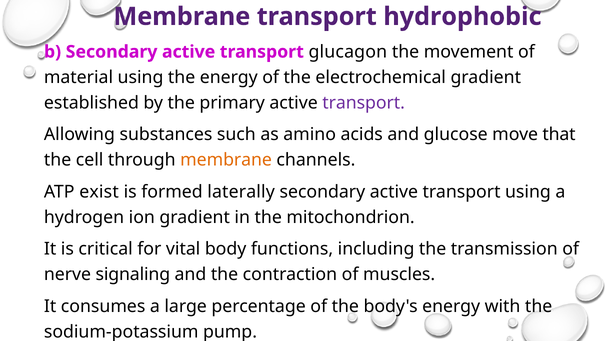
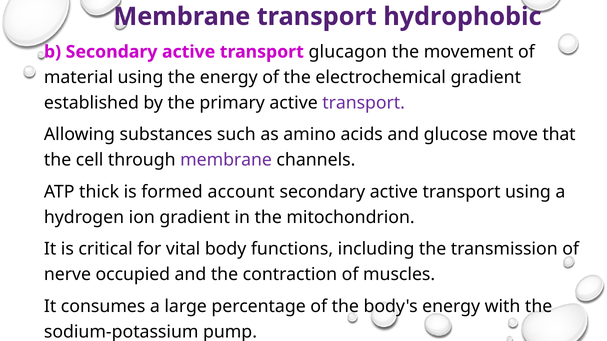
membrane colour: orange -> purple (226, 160)
exist: exist -> thick (99, 192)
laterally: laterally -> account (241, 192)
signaling: signaling -> occupied (133, 275)
